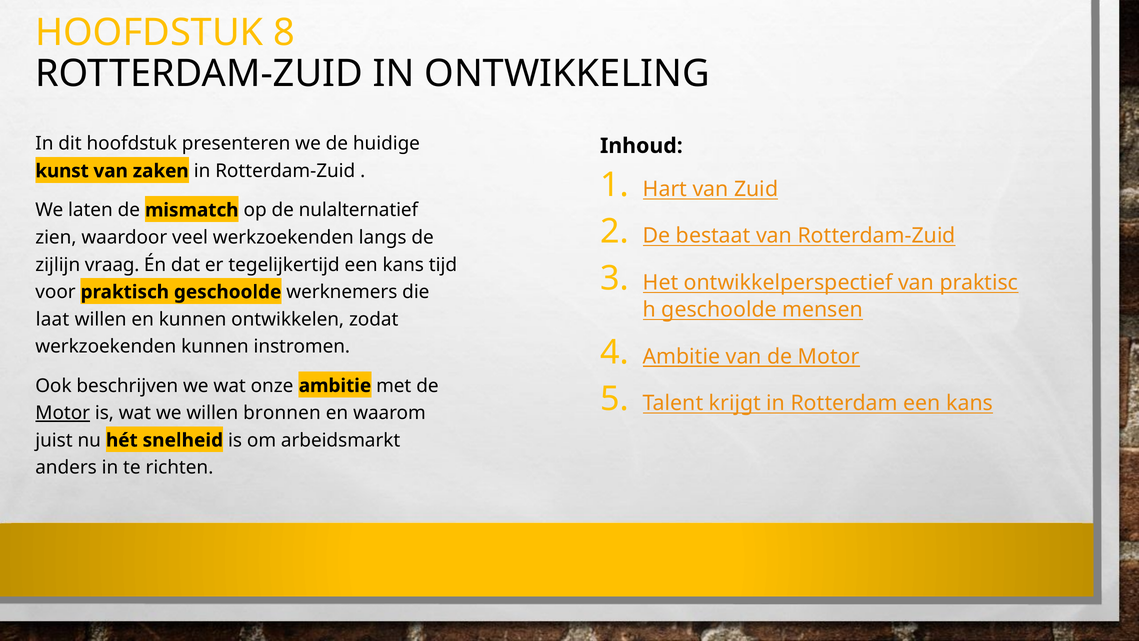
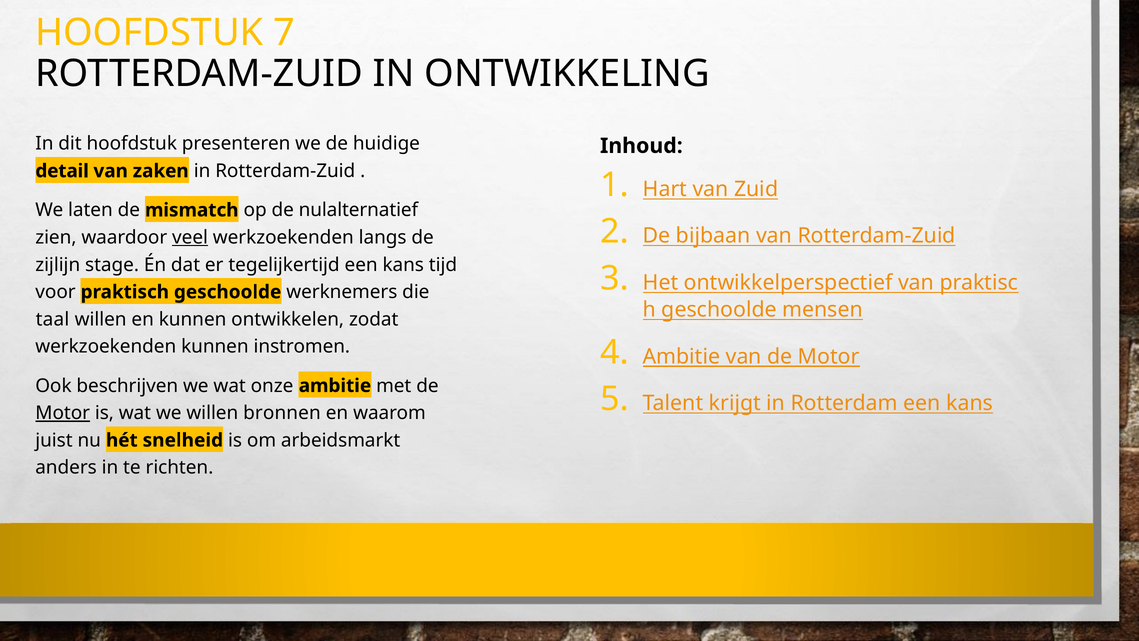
8: 8 -> 7 (284, 33)
kunst: kunst -> detail (62, 171)
bestaat: bestaat -> bijbaan (713, 236)
veel underline: none -> present (190, 237)
vraag: vraag -> stage (112, 265)
laat: laat -> taal (52, 319)
